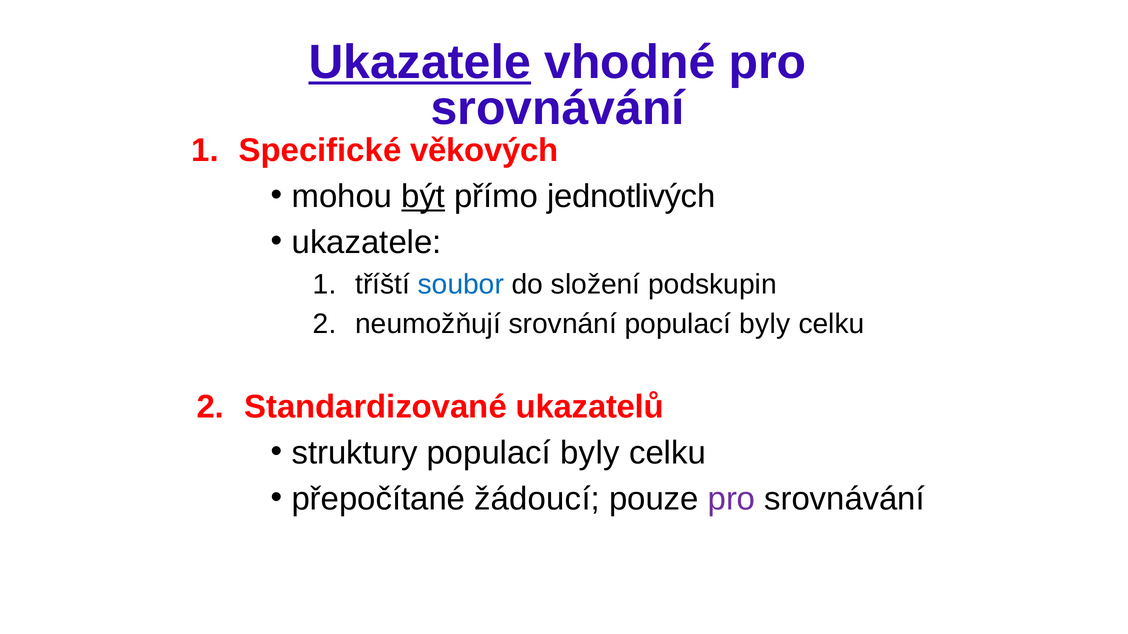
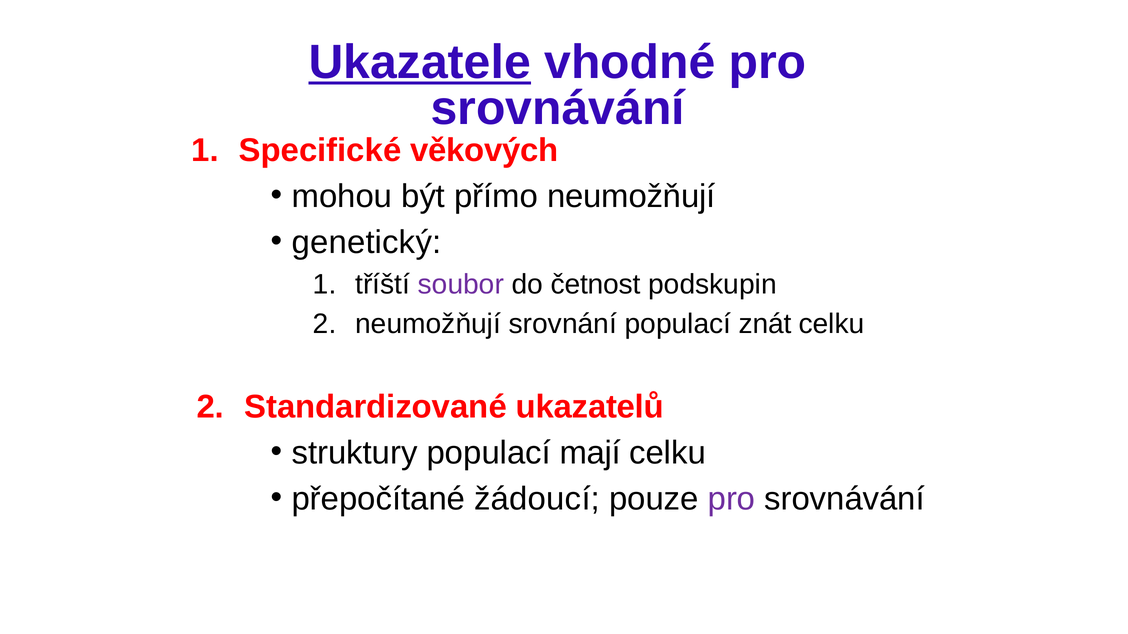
být underline: present -> none (423, 196)
přímo jednotlivých: jednotlivých -> neumožňují (631, 196)
ukazatele: ukazatele -> genetický (367, 243)
soubor colour: blue -> purple (461, 284)
složení: složení -> četnost (596, 284)
srovnání populací byly: byly -> znát (765, 324)
byly: byly -> mají (590, 453)
